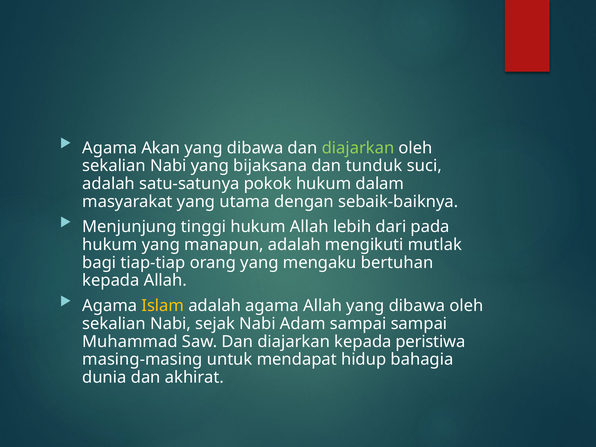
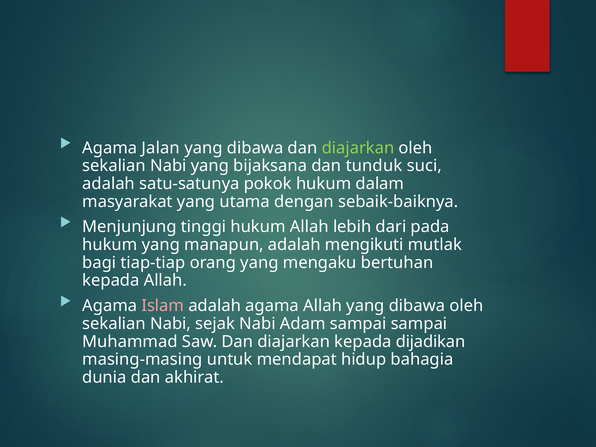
Akan: Akan -> Jalan (161, 148)
Islam colour: yellow -> pink (163, 306)
peristiwa: peristiwa -> dijadikan (430, 342)
